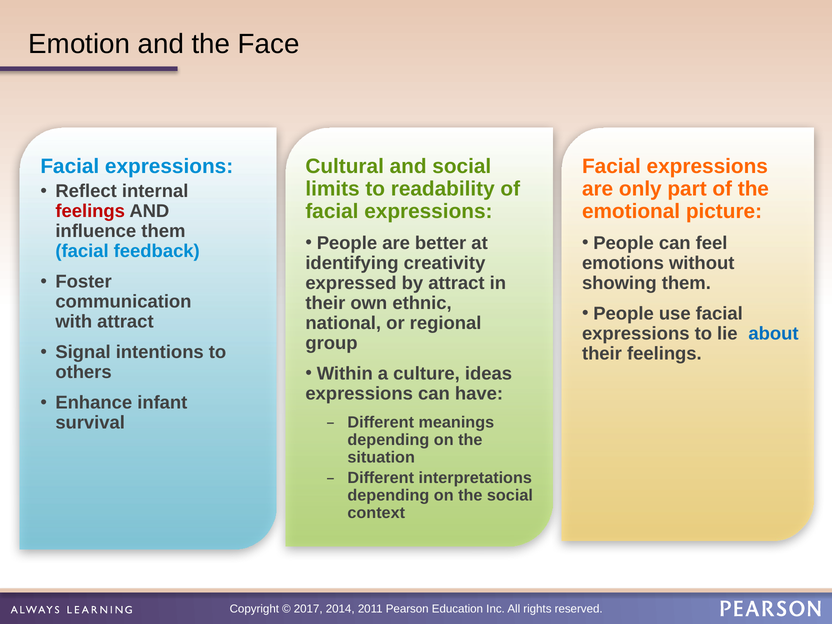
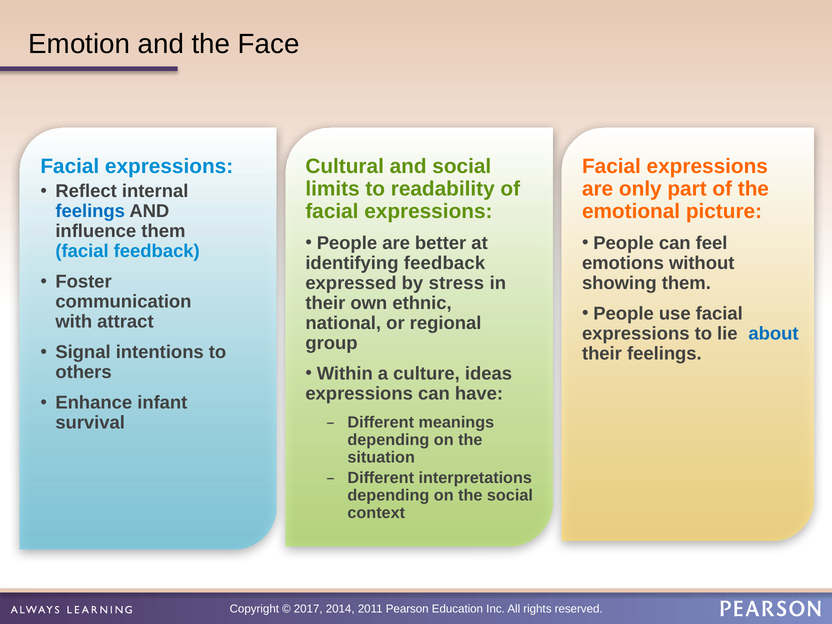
feelings colour: red -> blue (90, 211)
identifying creativity: creativity -> feedback (444, 263)
by attract: attract -> stress (456, 283)
